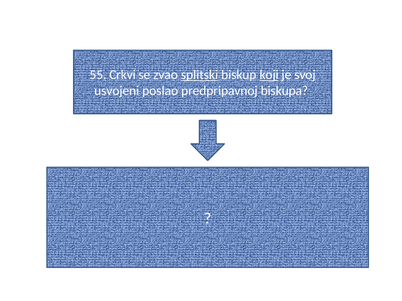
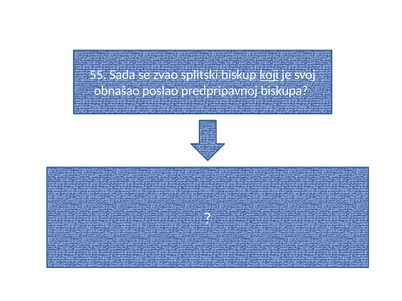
Crkvi: Crkvi -> Sada (122, 75)
splitski underline: present -> none (199, 75)
usvojeni: usvojeni -> obnašao (117, 91)
